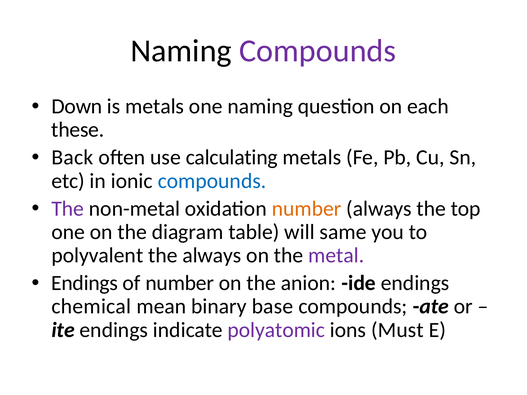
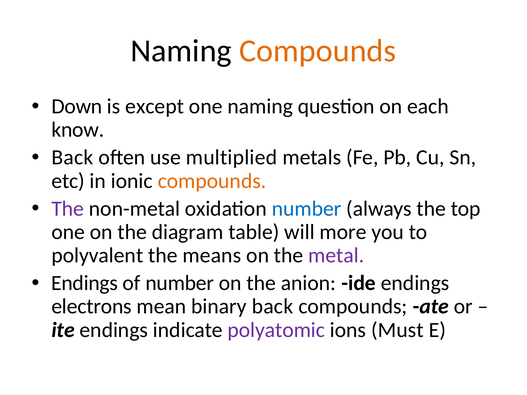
Compounds colour: purple -> orange (318, 51)
is metals: metals -> except (155, 106)
these: these -> know (78, 130)
calculating: calculating -> multiplied (231, 158)
compounds colour: blue -> orange (212, 181)
number colour: orange -> blue (307, 209)
same: same -> more (343, 232)
the always: always -> means (212, 256)
chemical: chemical -> electrons (92, 307)
binary base: base -> back (272, 307)
